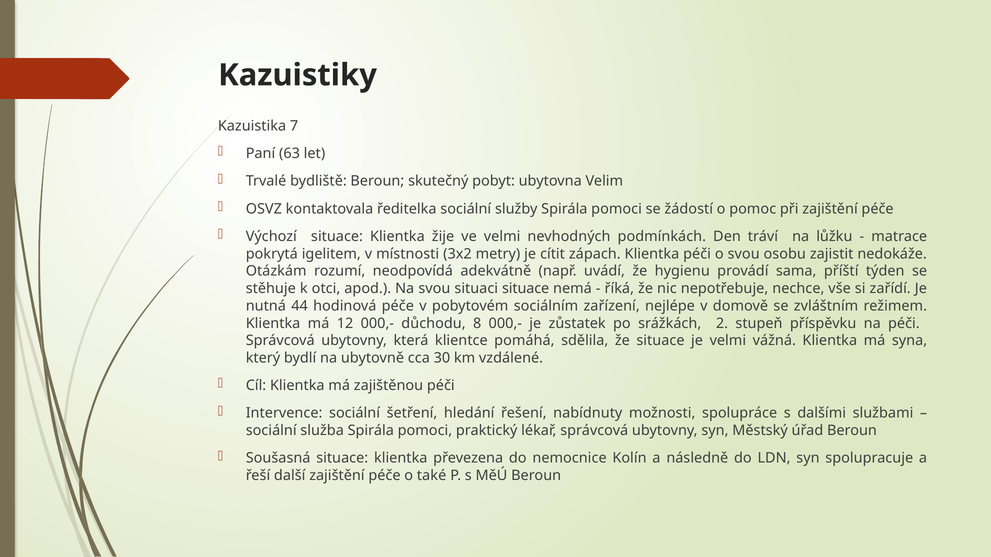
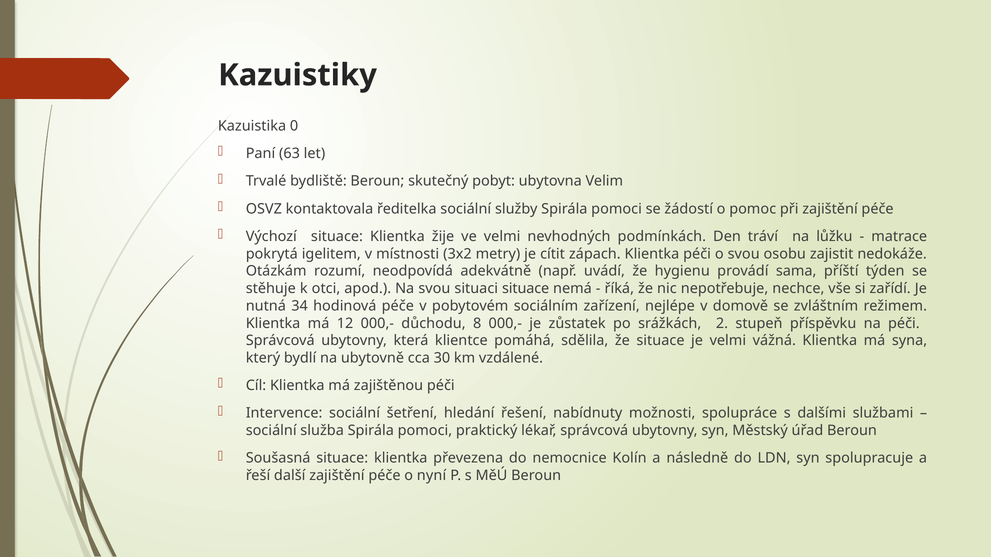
7: 7 -> 0 (294, 126)
44: 44 -> 34 (300, 306)
také: také -> nyní (432, 476)
